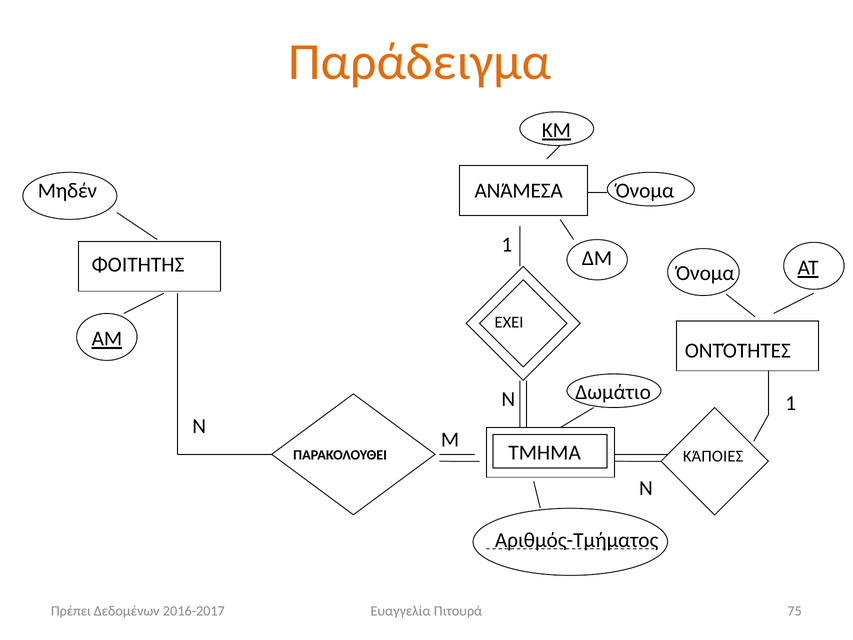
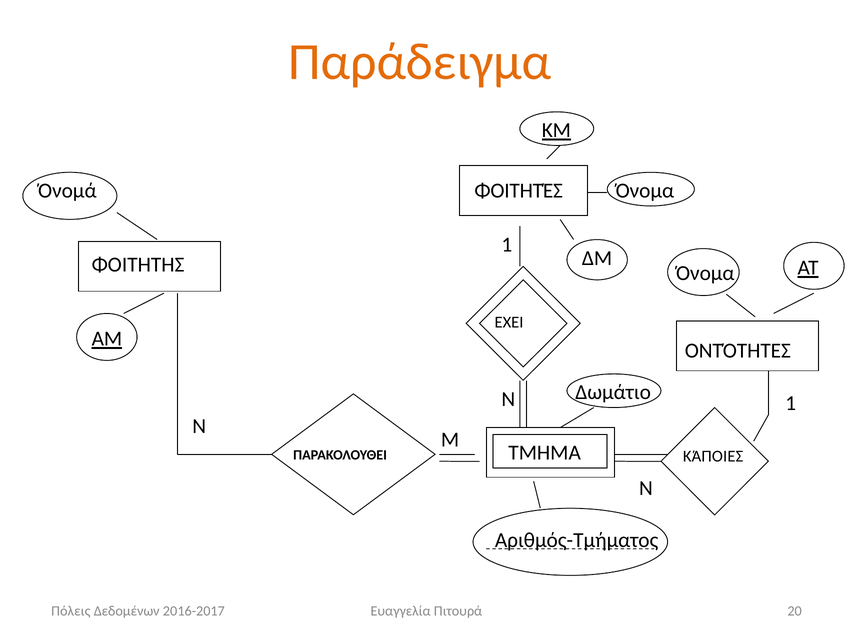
Μηδέν: Μηδέν -> Όνομά (67, 191)
ΑΝΆΜΕΣΑ: ΑΝΆΜΕΣΑ -> ΦΟΙΤΗΤΈΣ (519, 191)
Πρέπει: Πρέπει -> Πόλεις (71, 611)
75: 75 -> 20 (795, 611)
